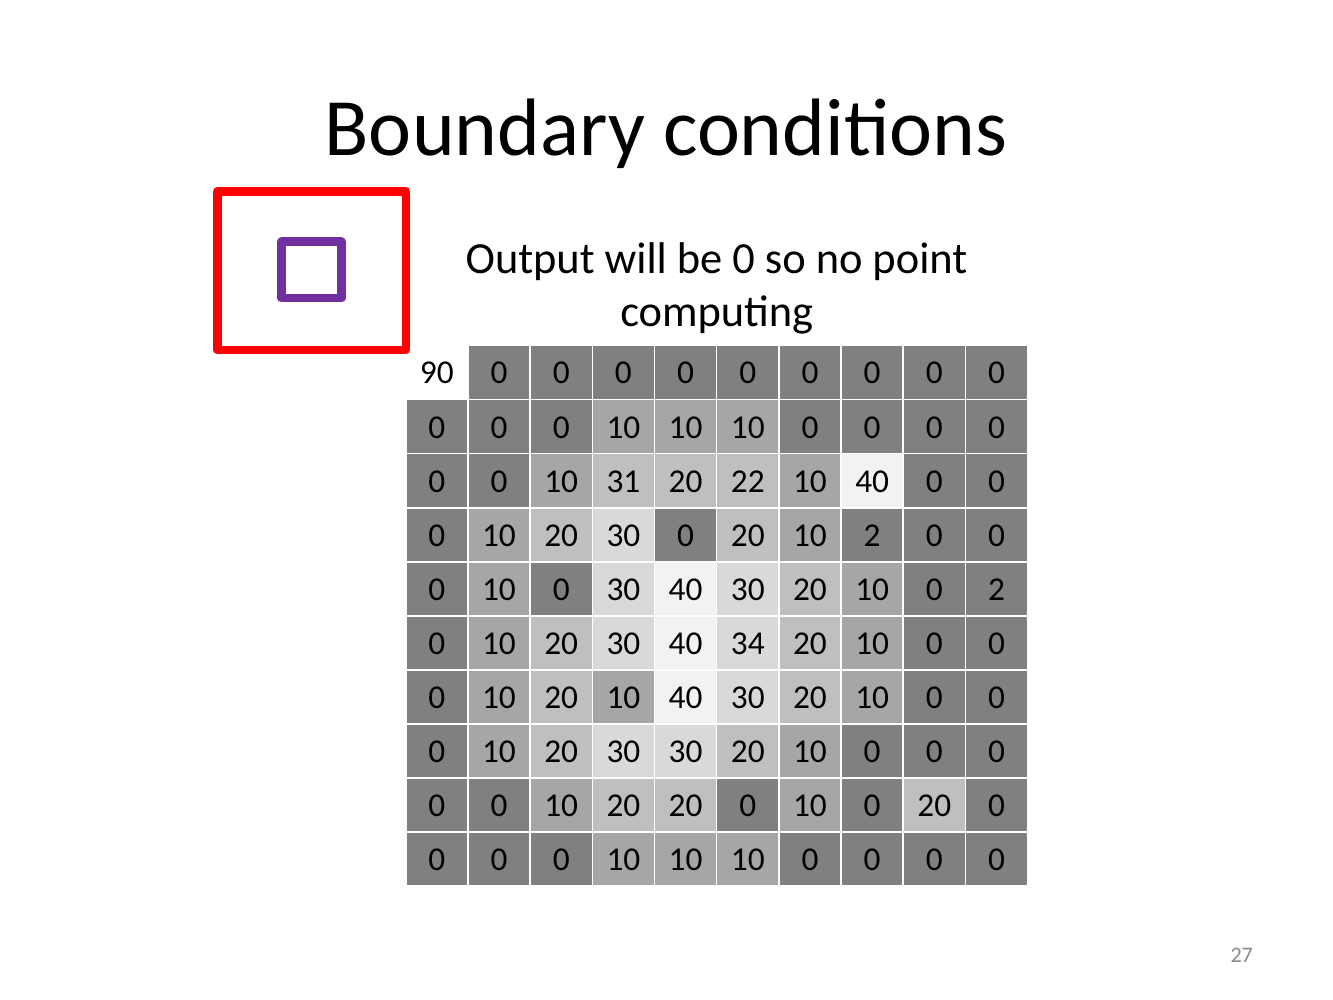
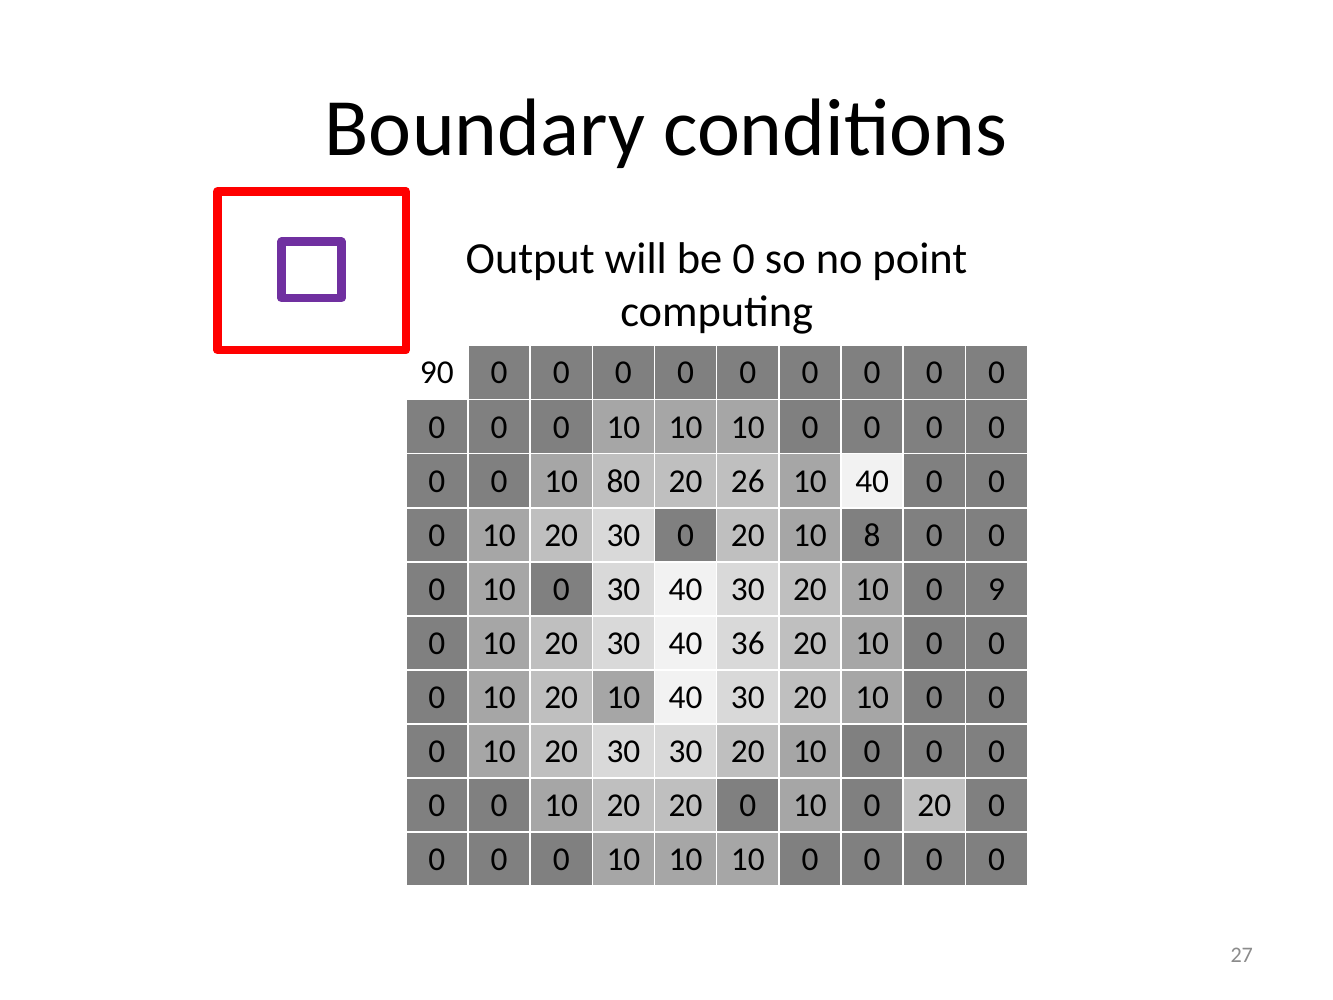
31: 31 -> 80 (623, 481)
22: 22 -> 26 (748, 481)
10 2: 2 -> 8 (872, 535)
0 2: 2 -> 9 (997, 589)
34: 34 -> 36 (748, 643)
